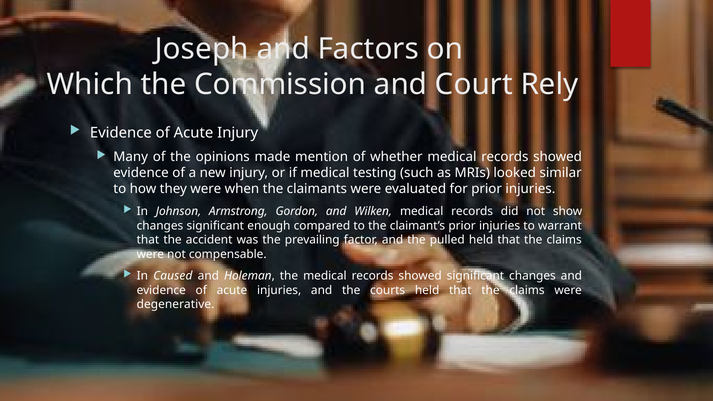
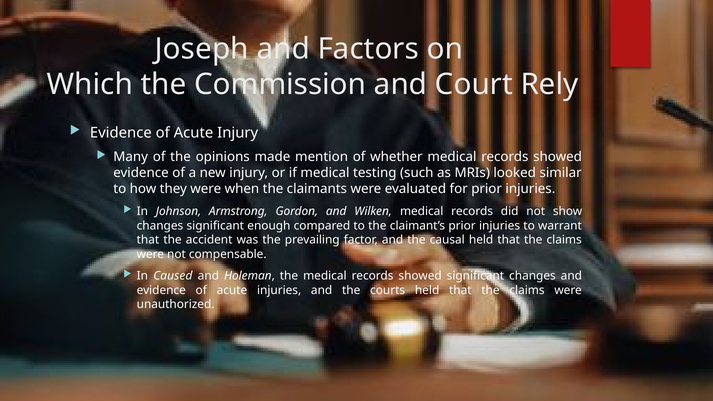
pulled: pulled -> causal (447, 240)
degenerative: degenerative -> unauthorized (176, 304)
